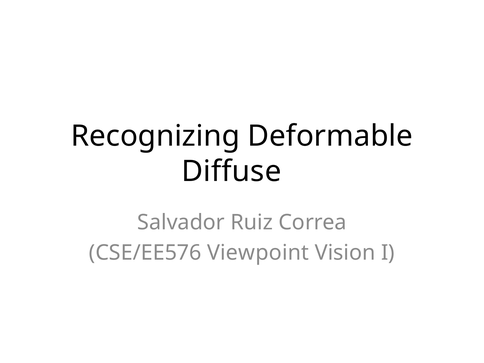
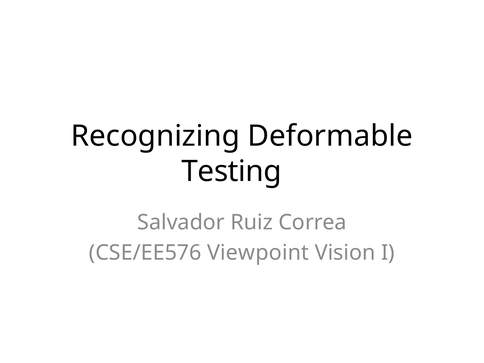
Diffuse: Diffuse -> Testing (232, 171)
